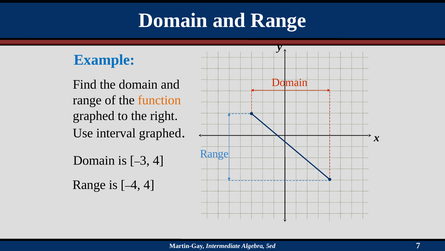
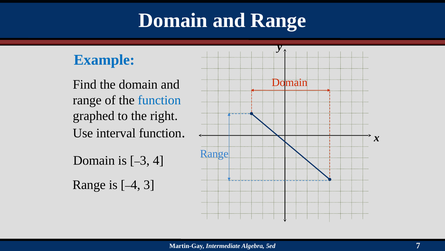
function colour: orange -> blue (159, 100)
interval graphed: graphed -> function (160, 133)
4 4: 4 -> 3 (149, 184)
